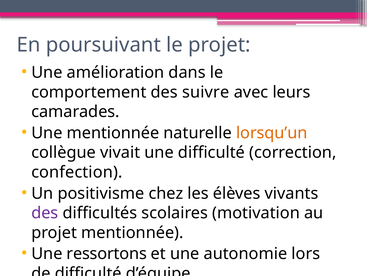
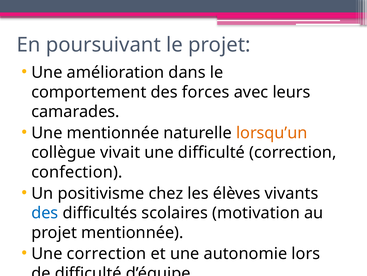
des suivre: suivre -> forces (206, 92)
des colour: purple -> blue (45, 212)
Une ressortons: ressortons -> correction (106, 253)
